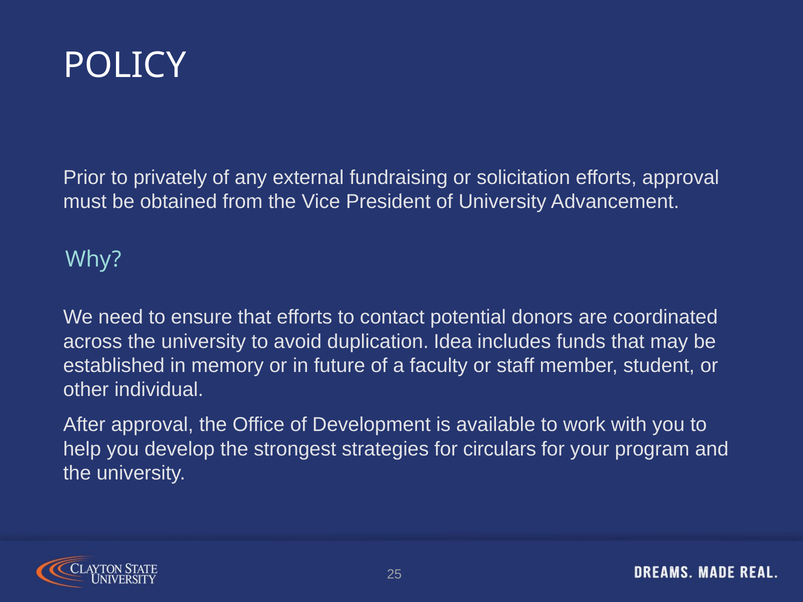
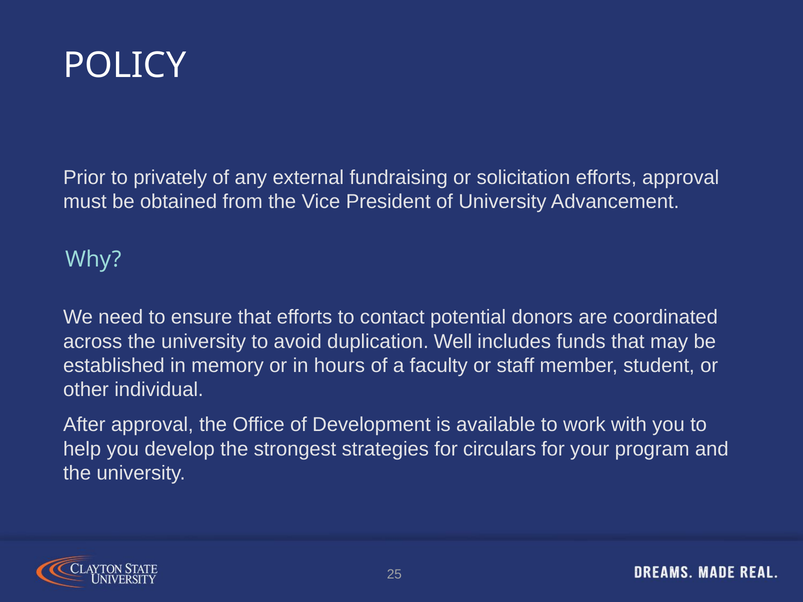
Idea: Idea -> Well (453, 342)
future: future -> hours (339, 366)
